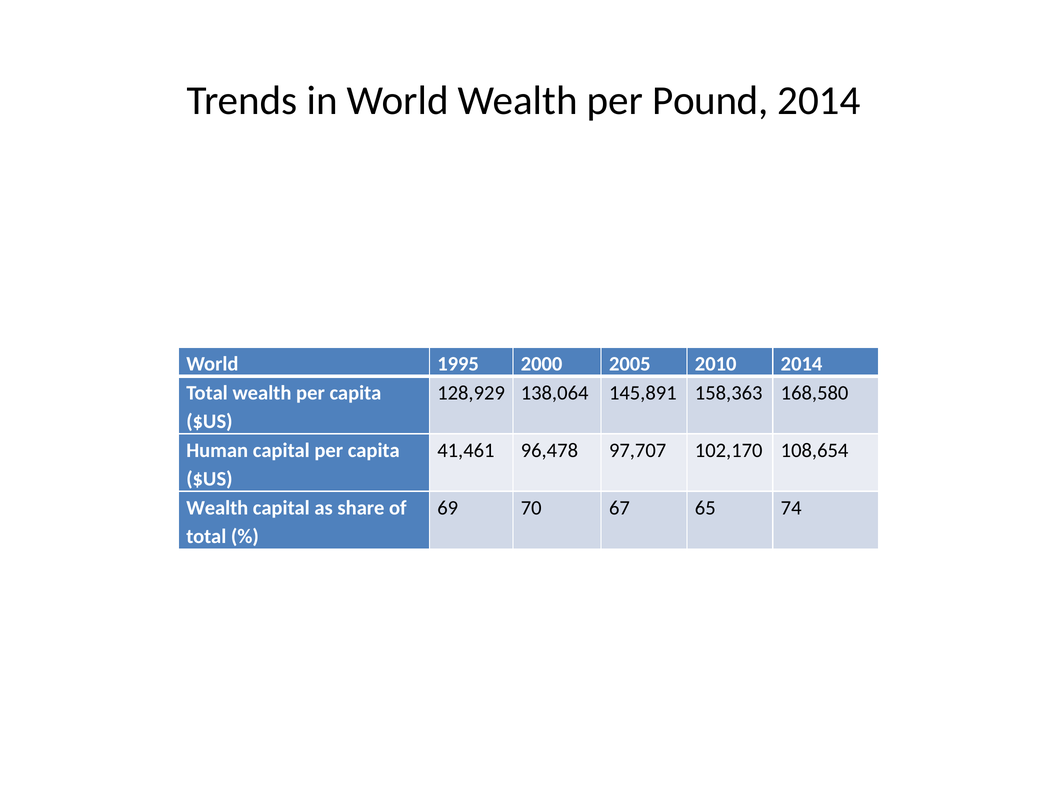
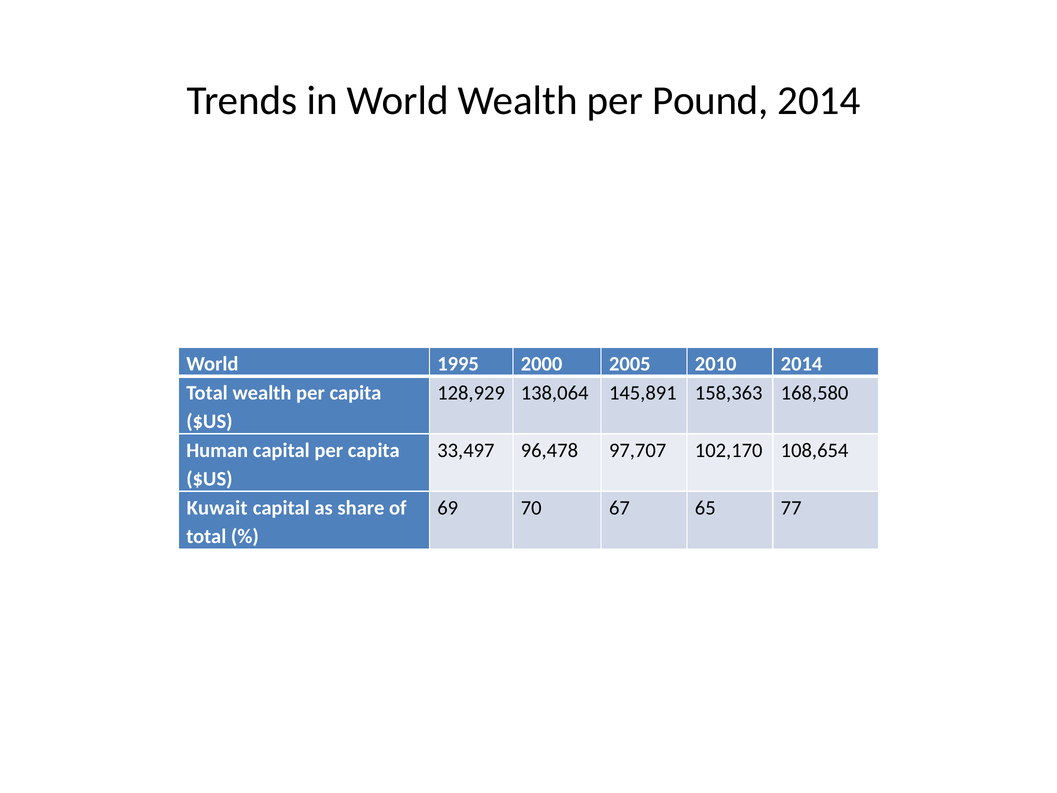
41,461: 41,461 -> 33,497 (466, 450)
Wealth: Wealth -> Kuwait (217, 508)
74: 74 -> 77 (791, 508)
